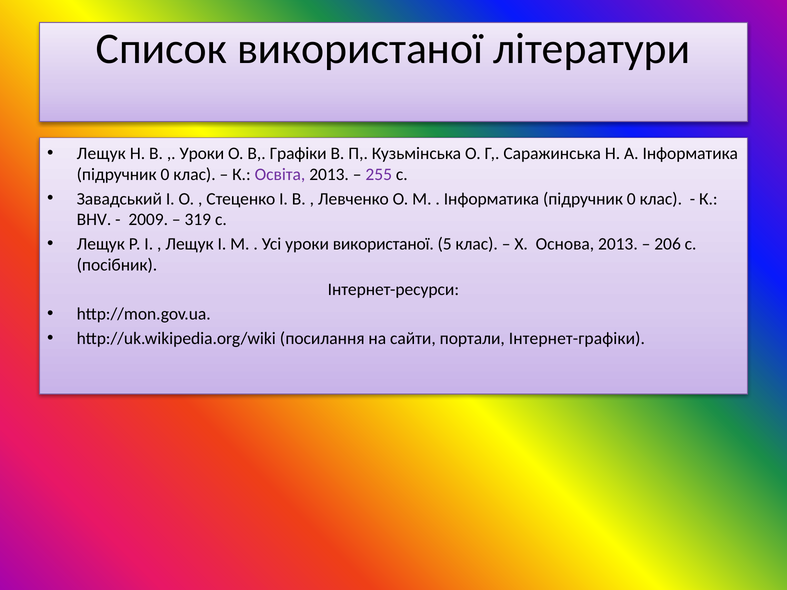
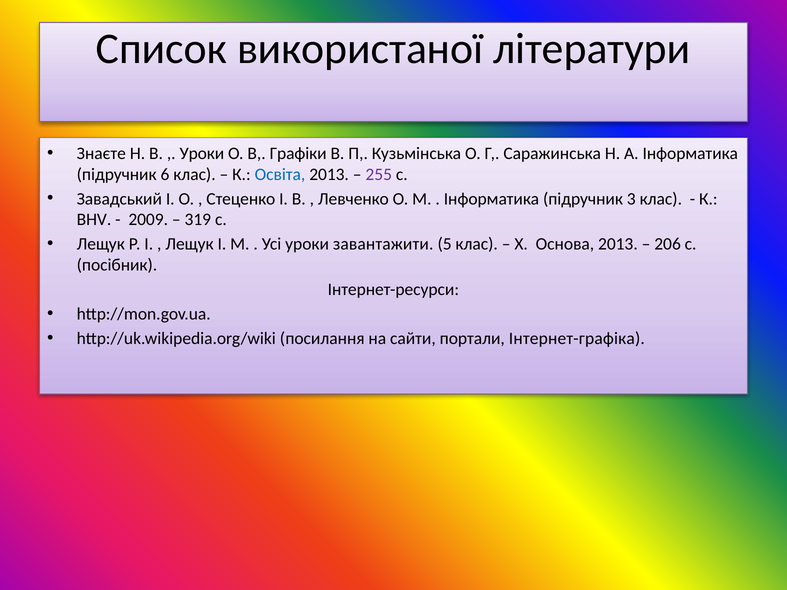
Лещук: Лещук -> Знаєте (101, 153)
0: 0 -> 6 (165, 174)
Освіта colour: purple -> blue (280, 174)
0: 0 -> 3 (631, 199)
уроки використаної: використаної -> завантажити (383, 244)
Інтернет-графіки: Інтернет-графіки -> Інтернет-графіка (577, 339)
